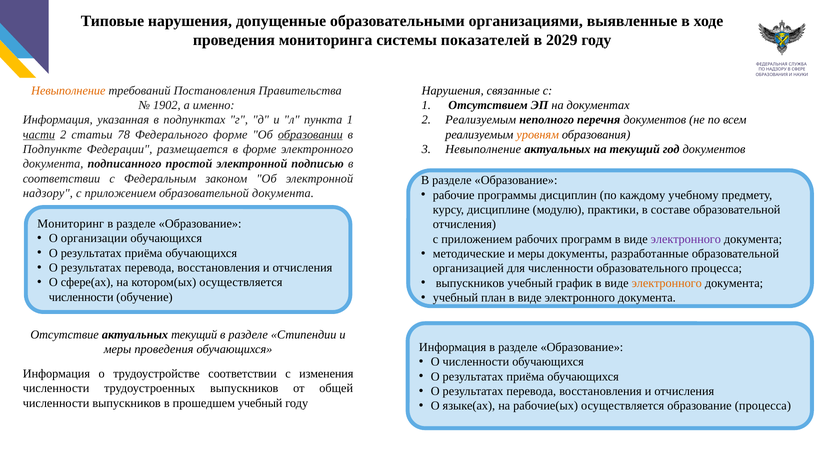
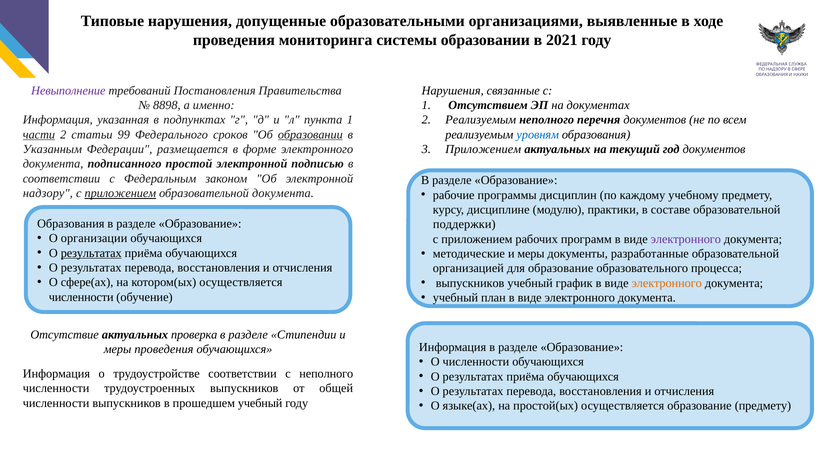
системы показателей: показателей -> образовании (485, 40)
2029: 2029 -> 2021 (562, 40)
Невыполнение colour: orange -> purple (68, 91)
1902: 1902 -> 8898 (167, 105)
78: 78 -> 99 (124, 135)
Федерального форме: форме -> сроков (230, 135)
уровням colour: orange -> blue (538, 135)
Подпункте: Подпункте -> Указанным (52, 149)
Невыполнение: Невыполнение -> Приложением (483, 149)
приложением underline: none -> present (120, 193)
Мониторинг: Мониторинг -> Образования (71, 224)
отчисления: отчисления -> поддержки (464, 225)
результатах underline: none -> present (91, 253)
для численности: численности -> образование (561, 269)
актуальных текущий: текущий -> проверка (194, 335)
с изменения: изменения -> неполного (326, 374)
рабочие(ых: рабочие(ых -> простой(ых (546, 406)
образование процесса: процесса -> предмету (763, 406)
